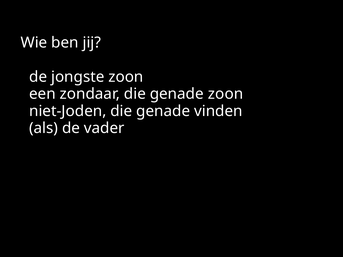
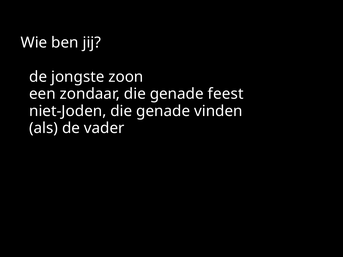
genade zoon: zoon -> feest (226, 94)
